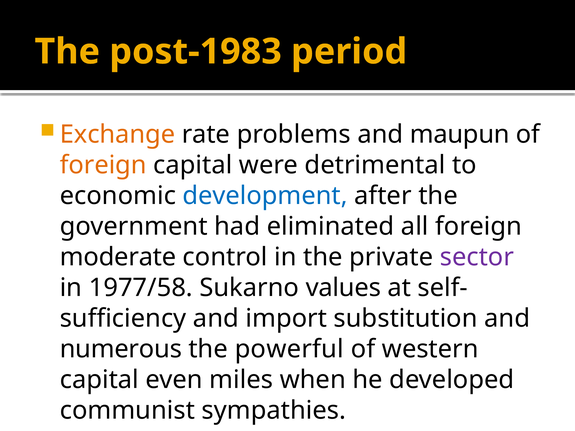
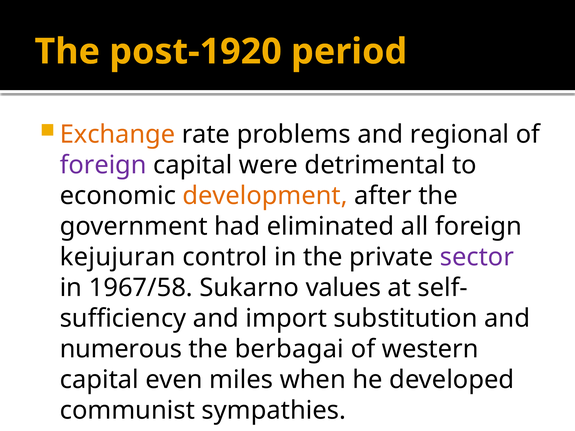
post-1983: post-1983 -> post-1920 (196, 52)
maupun: maupun -> regional (460, 135)
foreign colour: orange -> purple (103, 165)
development colour: blue -> orange (265, 196)
moderate: moderate -> kejujuran (118, 257)
1977/58: 1977/58 -> 1967/58 (141, 288)
powerful: powerful -> berbagai (289, 349)
